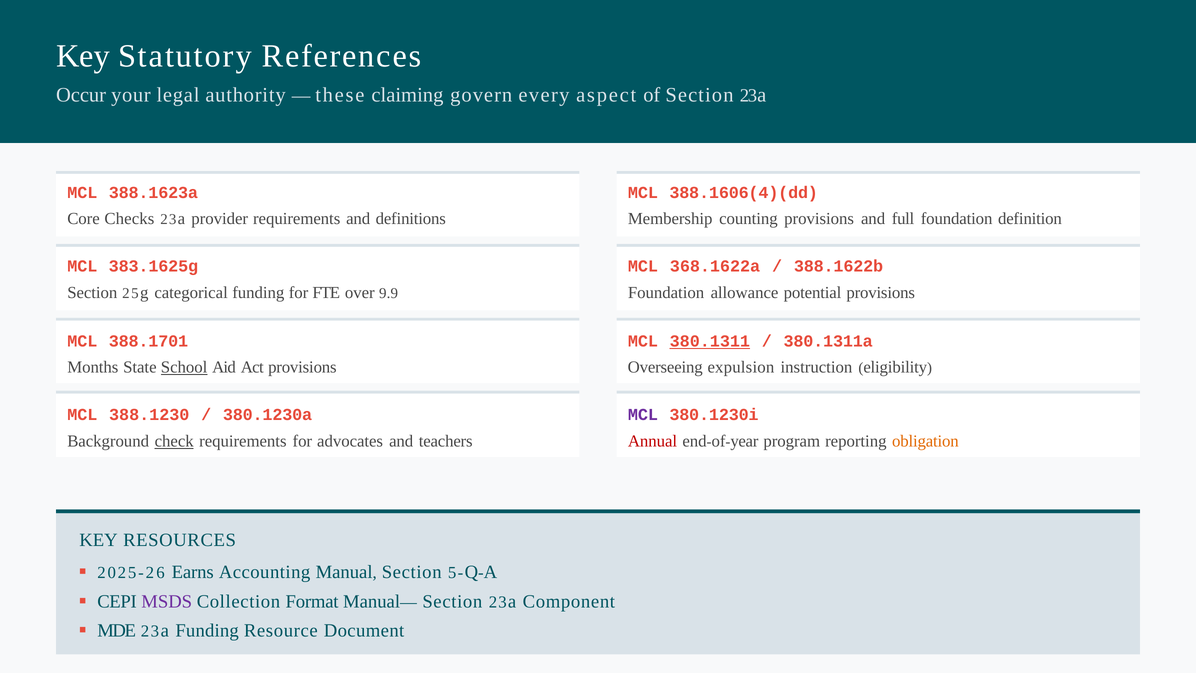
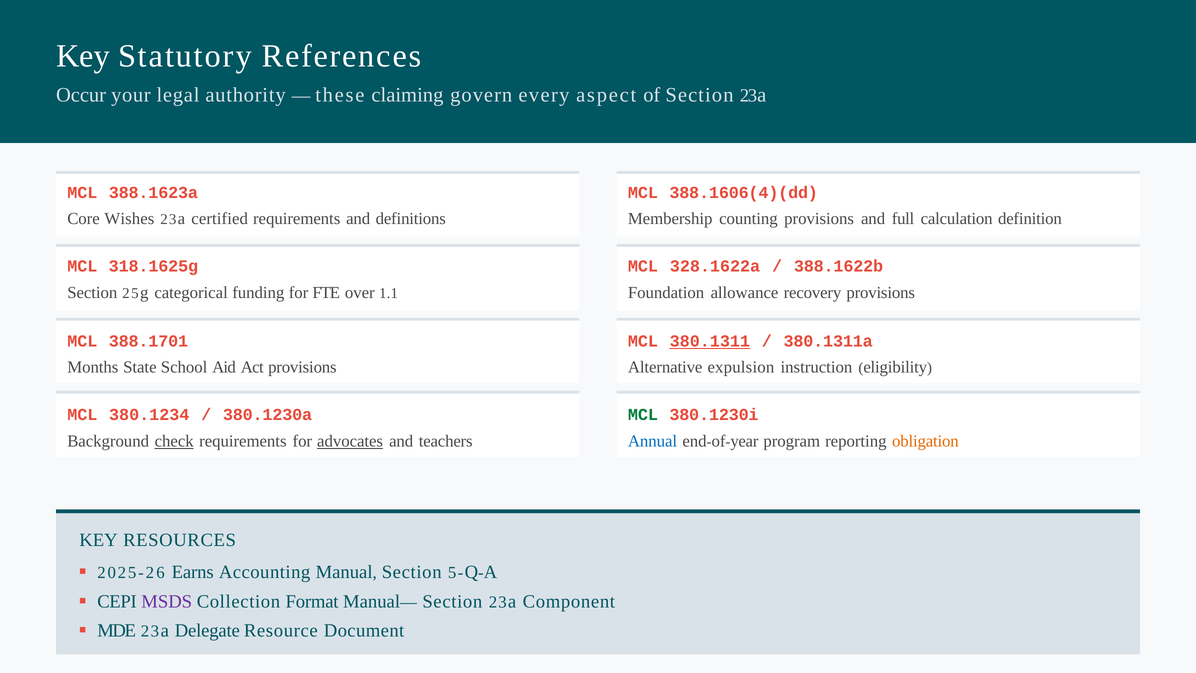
Checks: Checks -> Wishes (129, 219)
provider: provider -> certified (220, 219)
full foundation: foundation -> calculation (957, 219)
383.1625g: 383.1625g -> 318.1625g (153, 266)
368.1622a: 368.1622a -> 328.1622a (715, 266)
9.9: 9.9 -> 1.1 (389, 293)
potential: potential -> recovery (812, 292)
School underline: present -> none (184, 367)
Overseeing: Overseeing -> Alternative (665, 367)
388.1230: 388.1230 -> 380.1234 (149, 415)
MCL colour: purple -> green (643, 415)
advocates underline: none -> present (350, 441)
Annual colour: red -> blue (653, 441)
23a Funding: Funding -> Delegate (207, 630)
